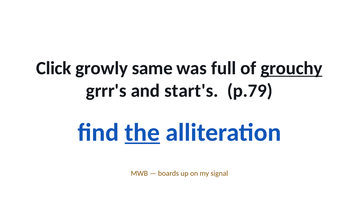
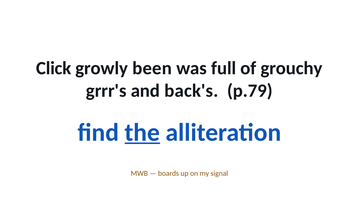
same: same -> been (152, 68)
grouchy underline: present -> none (292, 68)
start's: start's -> back's (191, 91)
